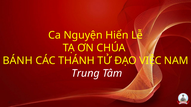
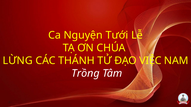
Hiển: Hiển -> Tưới (117, 35)
BÁNH: BÁNH -> LỪNG (18, 61)
Trung: Trung -> Trồng (86, 74)
